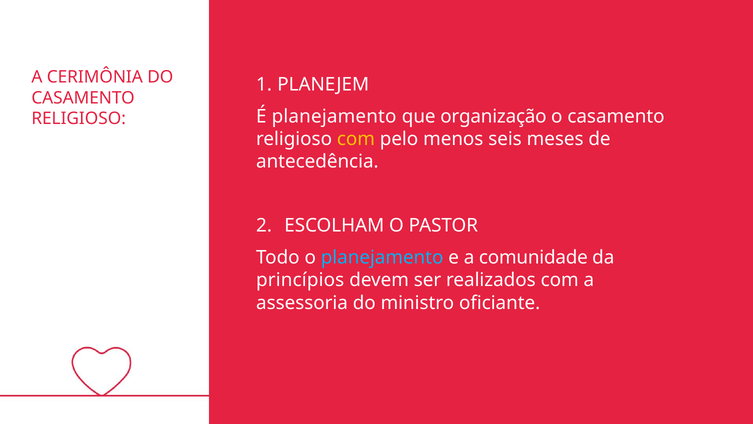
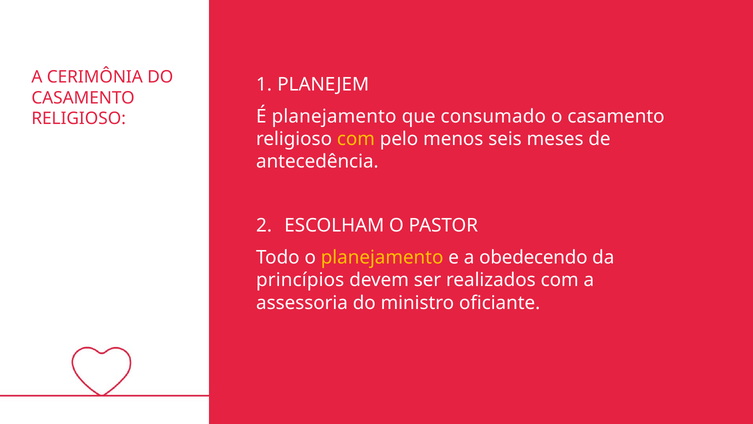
organização: organização -> consumado (493, 116)
planejamento colour: light blue -> yellow (382, 257)
comunidade: comunidade -> obedecendo (533, 257)
